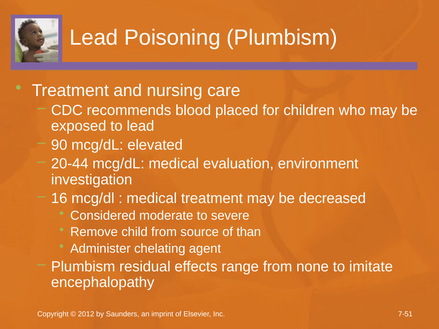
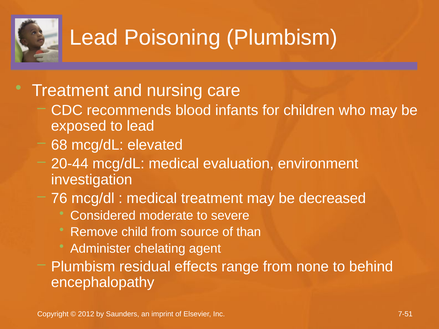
placed: placed -> infants (237, 110)
90: 90 -> 68 (59, 145)
16: 16 -> 76 (59, 199)
imitate: imitate -> behind (371, 267)
